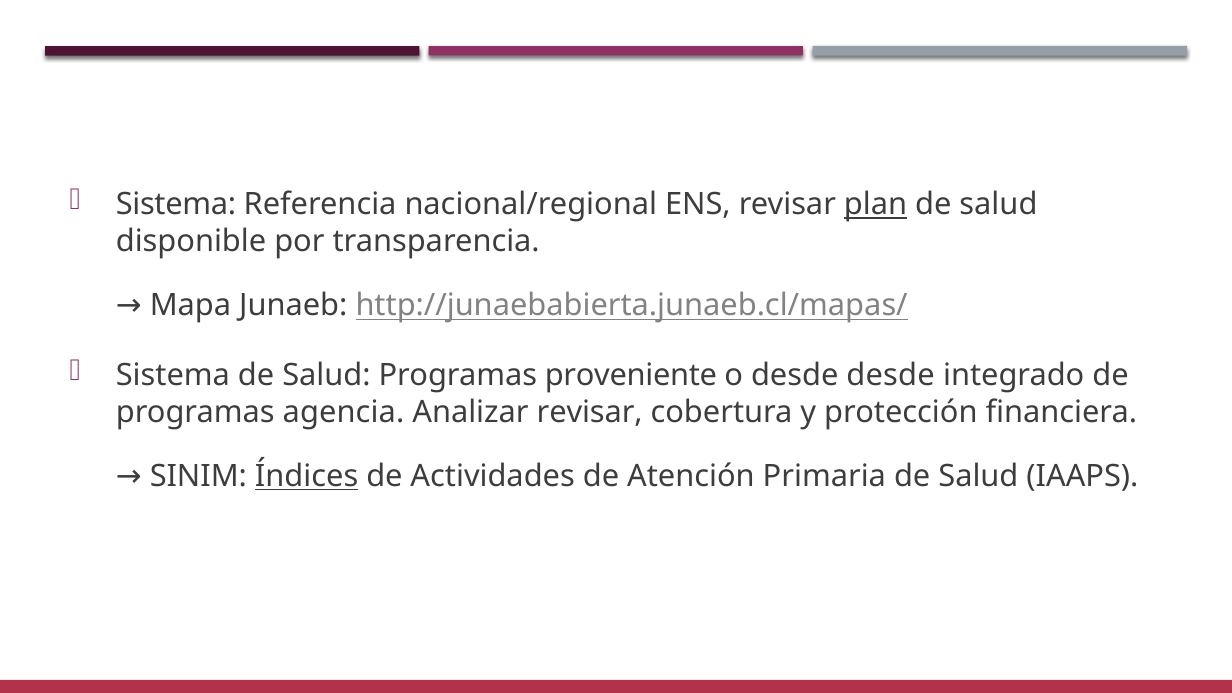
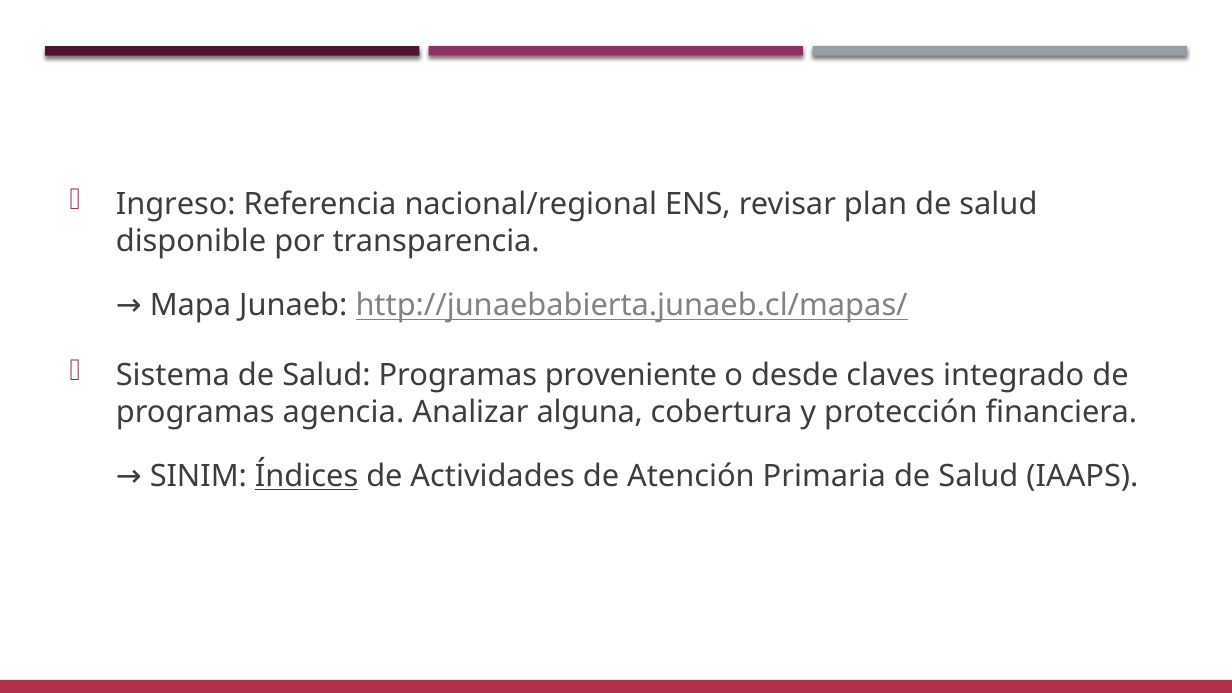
Sistema: Sistema -> Ingreso (176, 204)
plan underline: present -> none (876, 204)
desde desde: desde -> claves (891, 375)
Analizar revisar: revisar -> alguna (590, 412)
